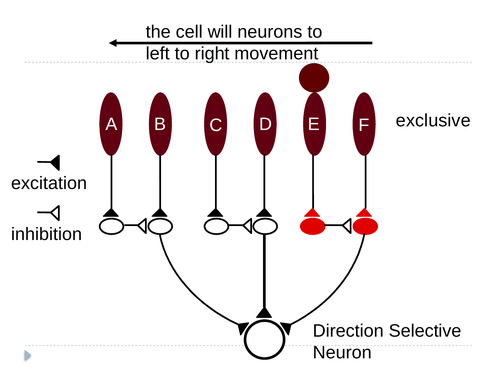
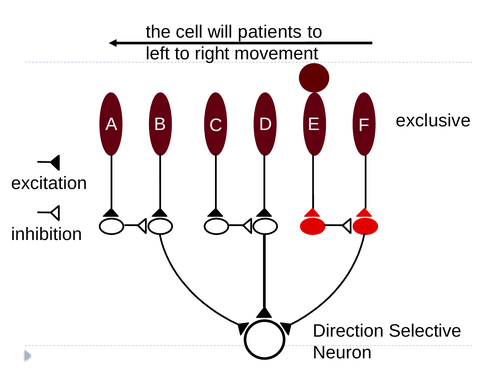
neurons: neurons -> patients (270, 32)
